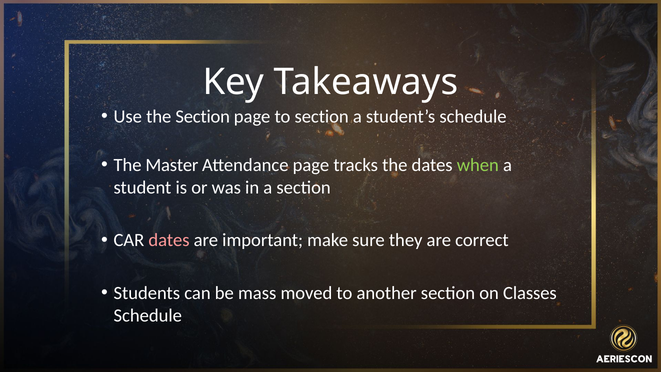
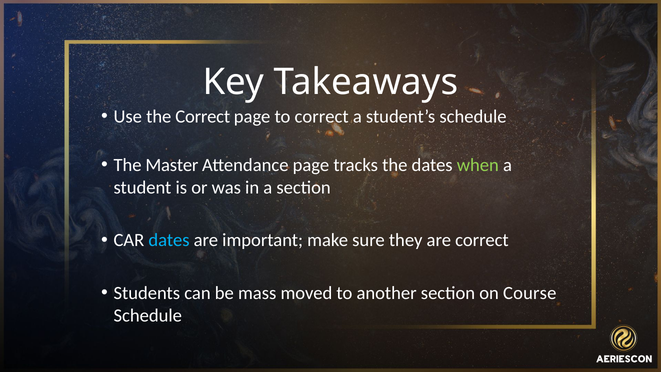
the Section: Section -> Correct (203, 116)
to section: section -> correct (322, 116)
dates colour: pink -> light blue (169, 240)
Classes: Classes -> Course (530, 293)
